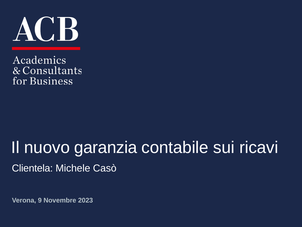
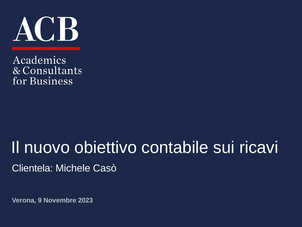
garanzia: garanzia -> obiettivo (106, 147)
